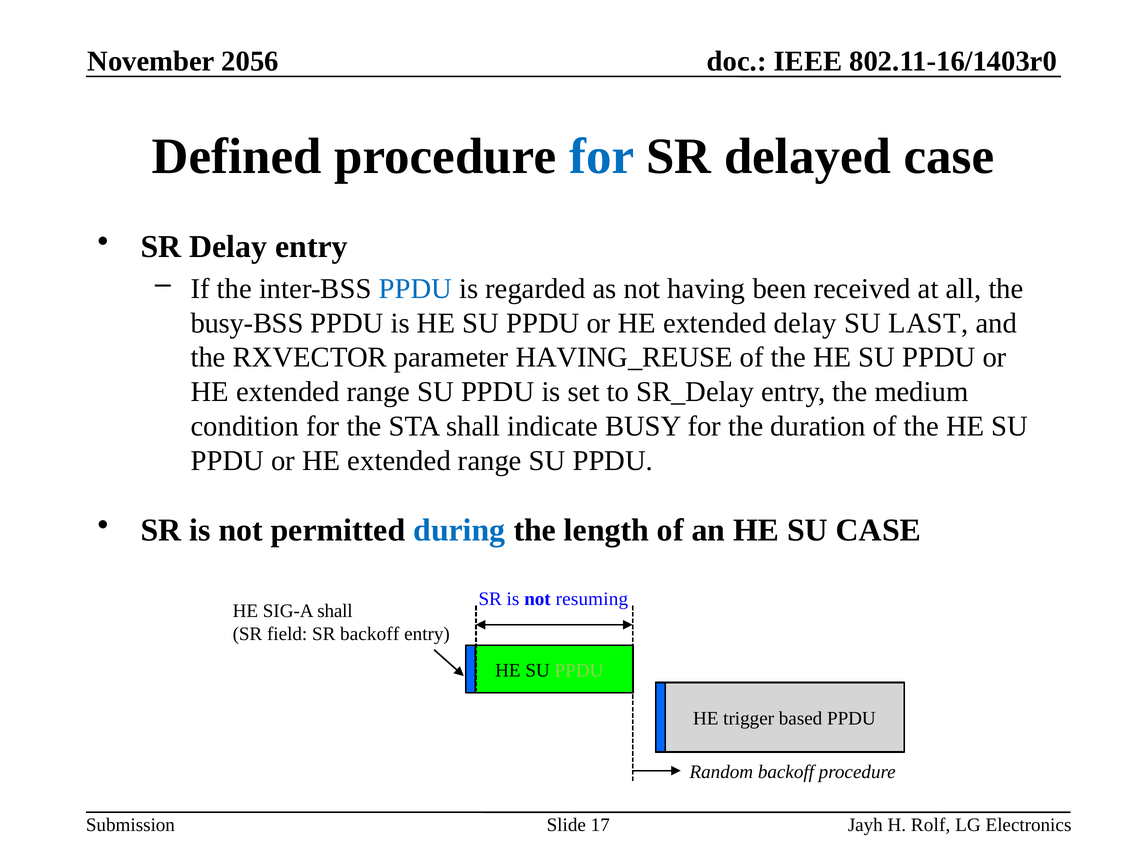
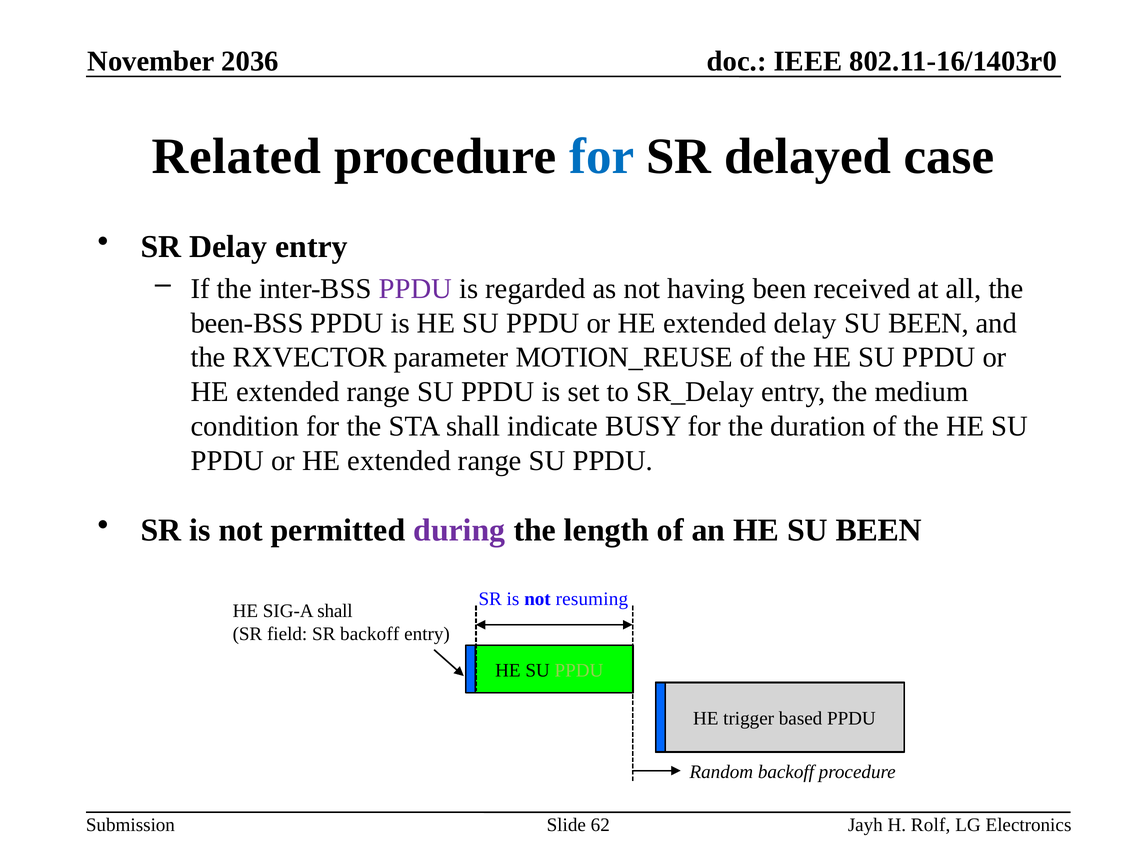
2056: 2056 -> 2036 (250, 61)
Defined: Defined -> Related (237, 156)
PPDU colour: blue -> purple (415, 289)
busy-BSS: busy-BSS -> been-BSS (247, 323)
LAST: LAST -> BEEN (928, 323)
HAVING_REUSE: HAVING_REUSE -> MOTION_REUSE (624, 358)
during colour: blue -> purple (459, 531)
HE SU CASE: CASE -> BEEN (879, 531)
17: 17 -> 62 (600, 825)
